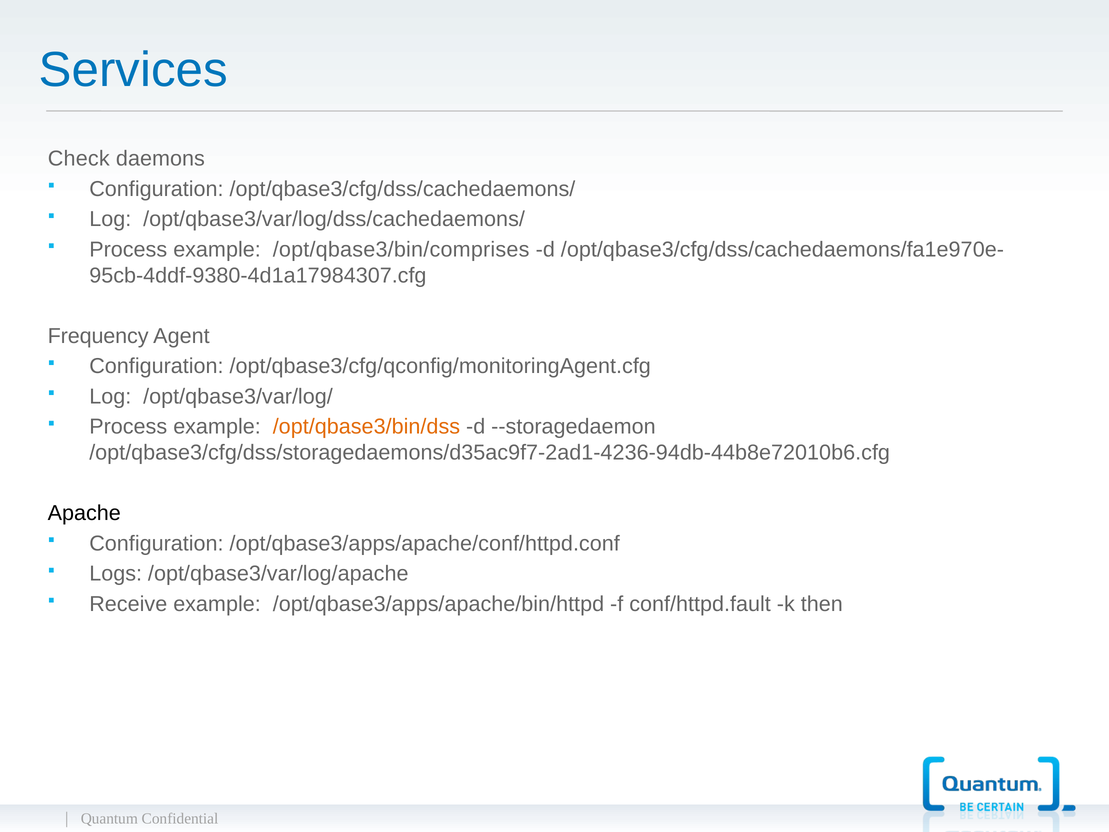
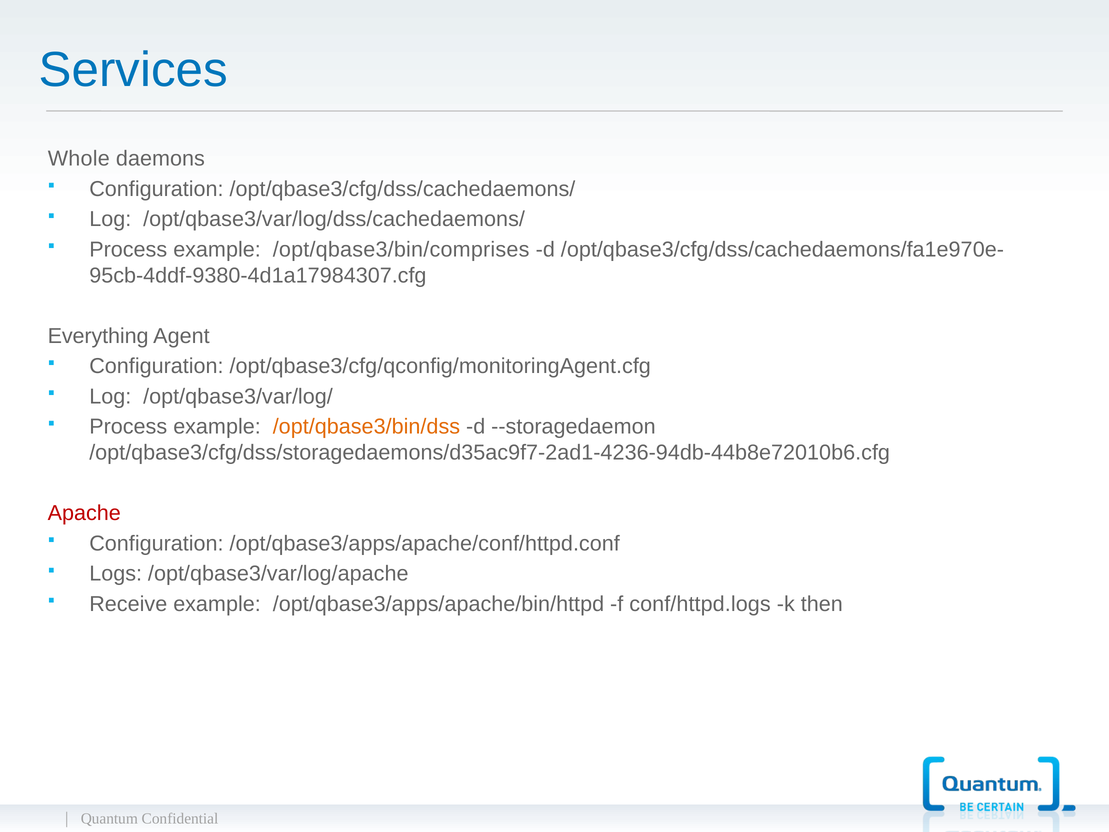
Check: Check -> Whole (79, 159)
Frequency: Frequency -> Everything (98, 336)
Apache colour: black -> red (84, 513)
conf/httpd.fault: conf/httpd.fault -> conf/httpd.logs (700, 604)
